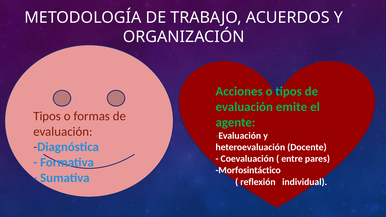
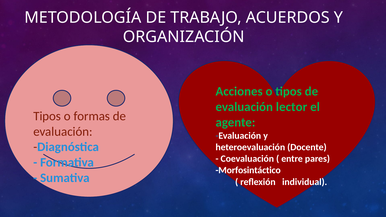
emite: emite -> lector (292, 107)
